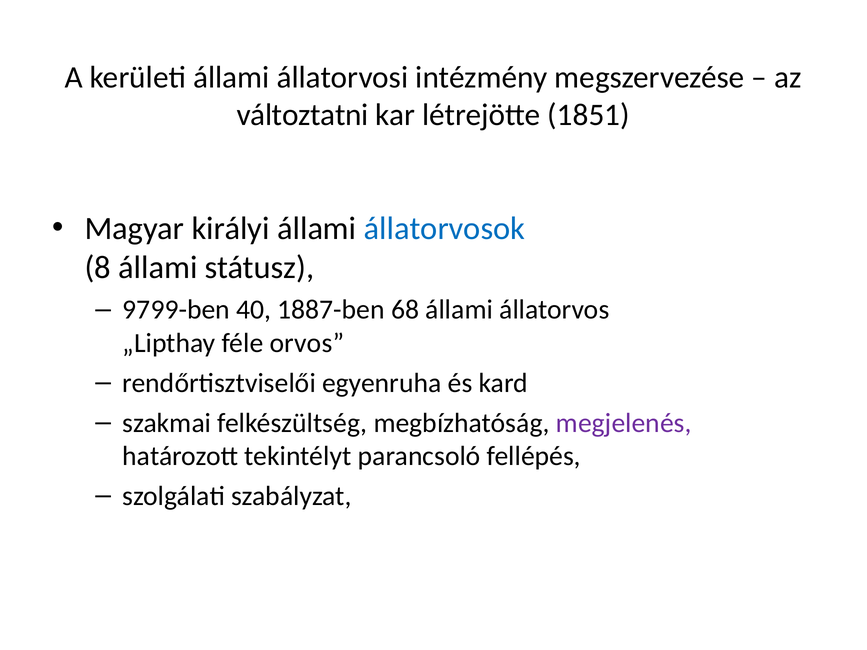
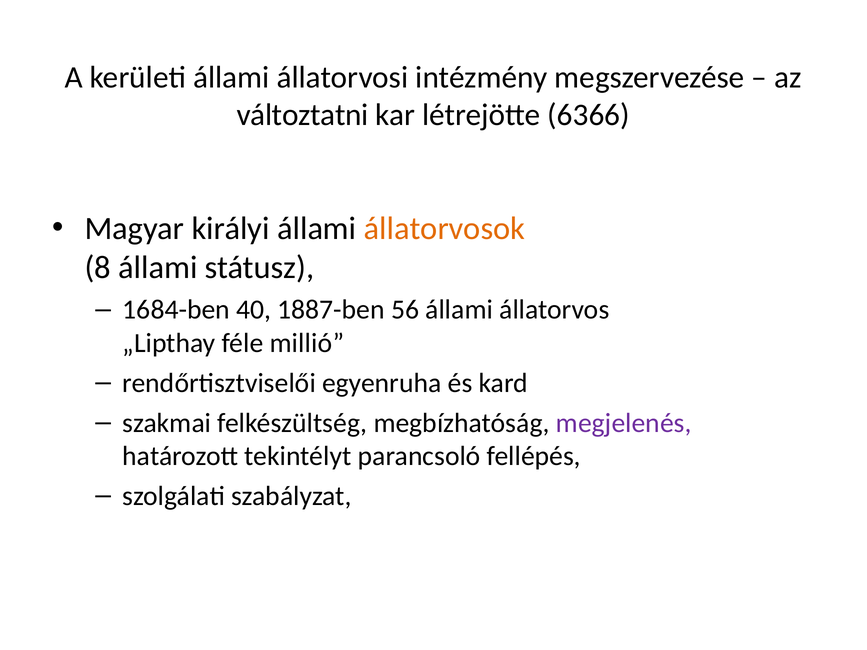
1851: 1851 -> 6366 (589, 115)
állatorvosok colour: blue -> orange (444, 228)
9799-ben: 9799-ben -> 1684-ben (176, 310)
68: 68 -> 56 (405, 310)
orvos: orvos -> millió (307, 343)
